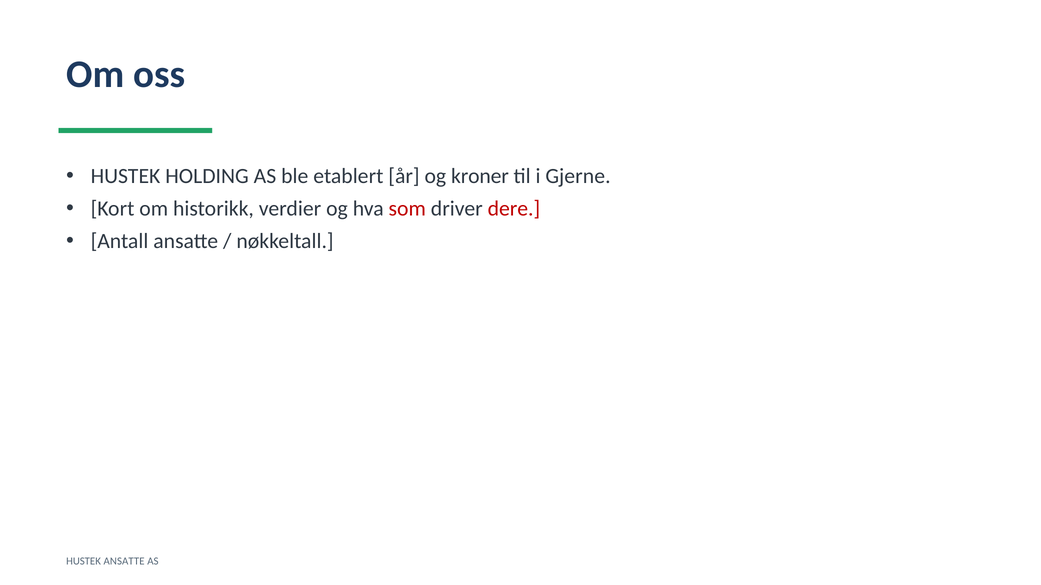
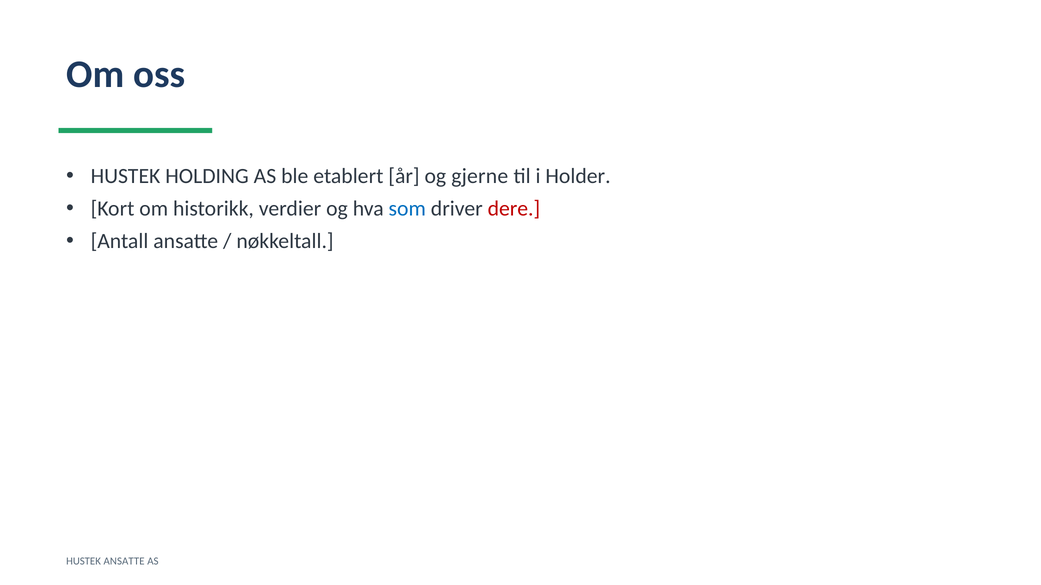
kroner: kroner -> gjerne (480, 176)
Gjerne: Gjerne -> Holder (578, 176)
som colour: red -> blue (407, 209)
